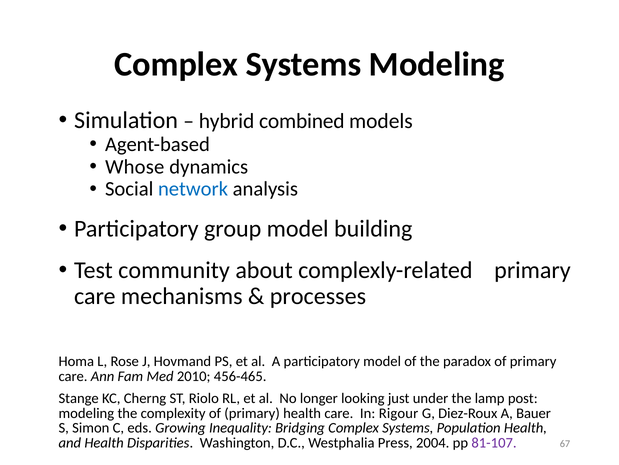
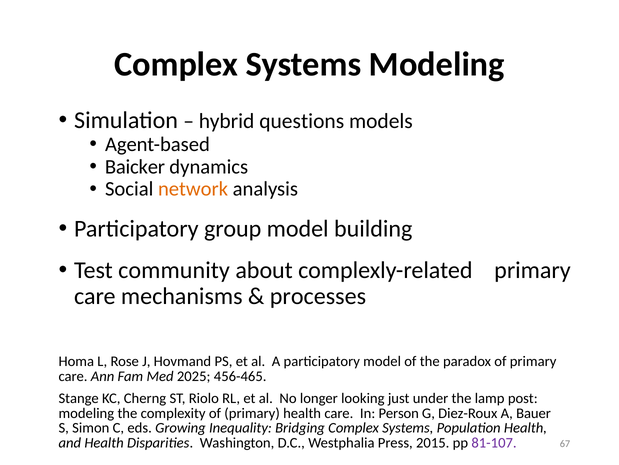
combined: combined -> questions (302, 121)
Whose: Whose -> Baicker (135, 167)
network colour: blue -> orange (193, 189)
2010: 2010 -> 2025 (194, 376)
Rigour: Rigour -> Person (399, 413)
2004: 2004 -> 2015 (433, 442)
